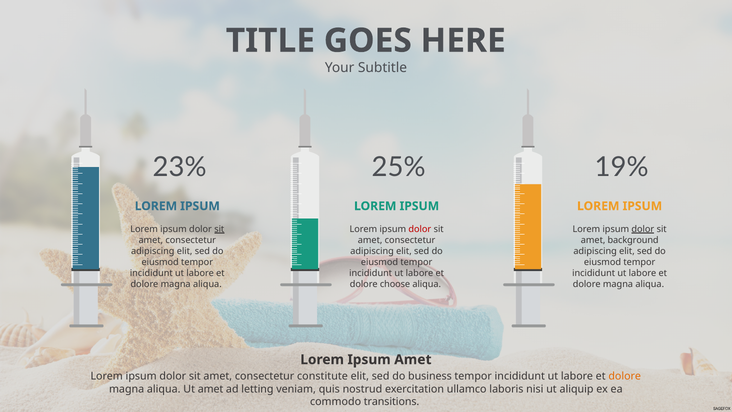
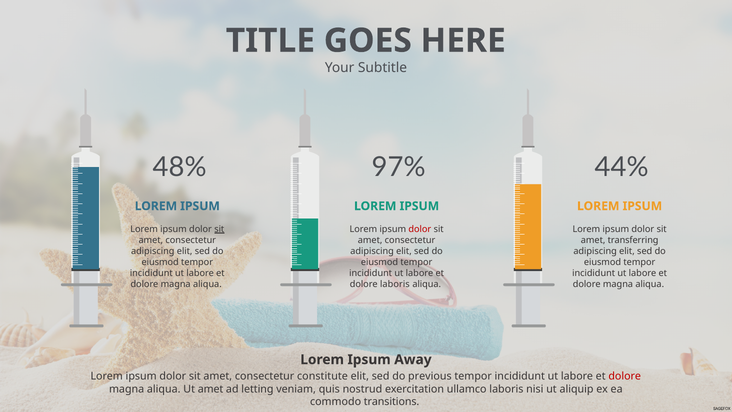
23%: 23% -> 48% (180, 167)
25%: 25% -> 97% (399, 167)
19%: 19% -> 44% (622, 167)
dolor underline: present -> none (643, 229)
background: background -> transferring (633, 240)
dolore choose: choose -> laboris (395, 284)
Ipsum Amet: Amet -> Away (413, 359)
business: business -> previous (430, 376)
dolore colour: orange -> red (625, 376)
